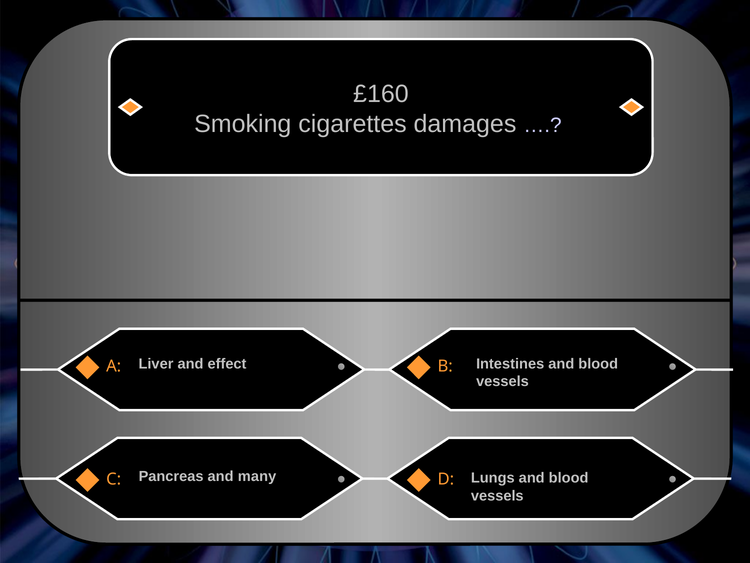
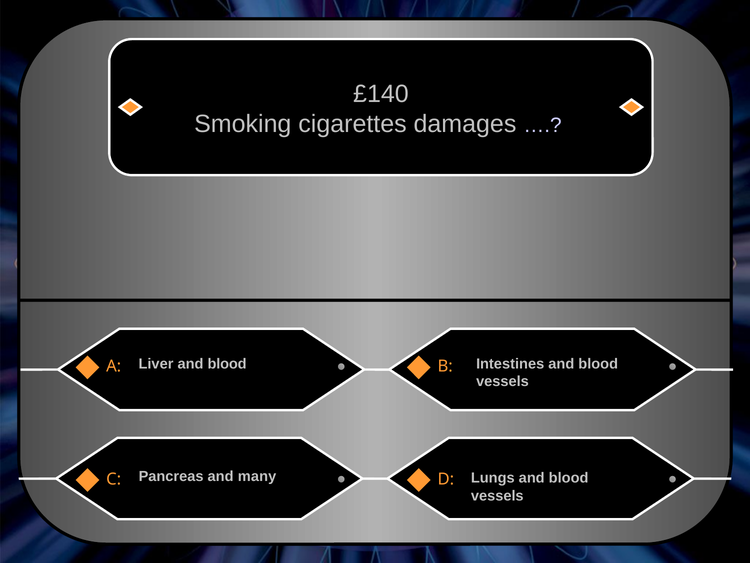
£160: £160 -> £140 (381, 94)
Liver and effect: effect -> blood (227, 363)
